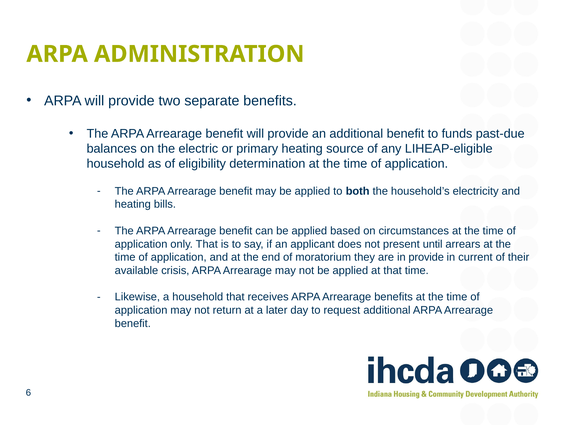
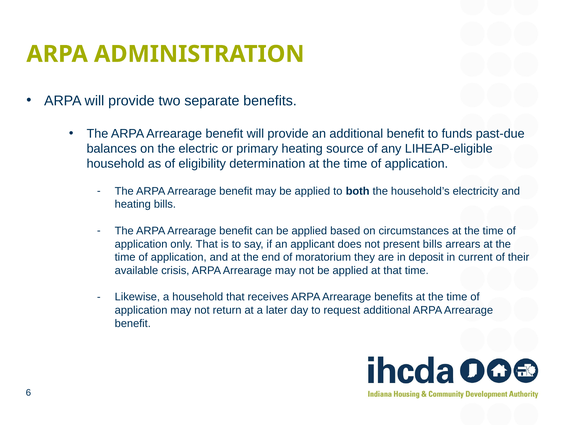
present until: until -> bills (433, 244)
in provide: provide -> deposit (426, 257)
